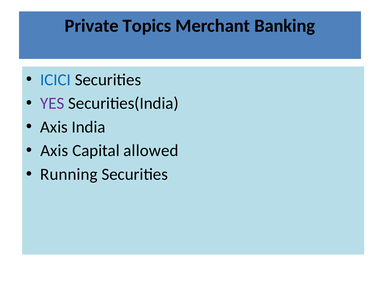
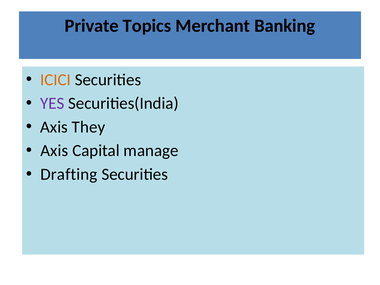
ICICI colour: blue -> orange (56, 80)
India: India -> They (88, 127)
allowed: allowed -> manage (151, 151)
Running: Running -> Drafting (69, 174)
